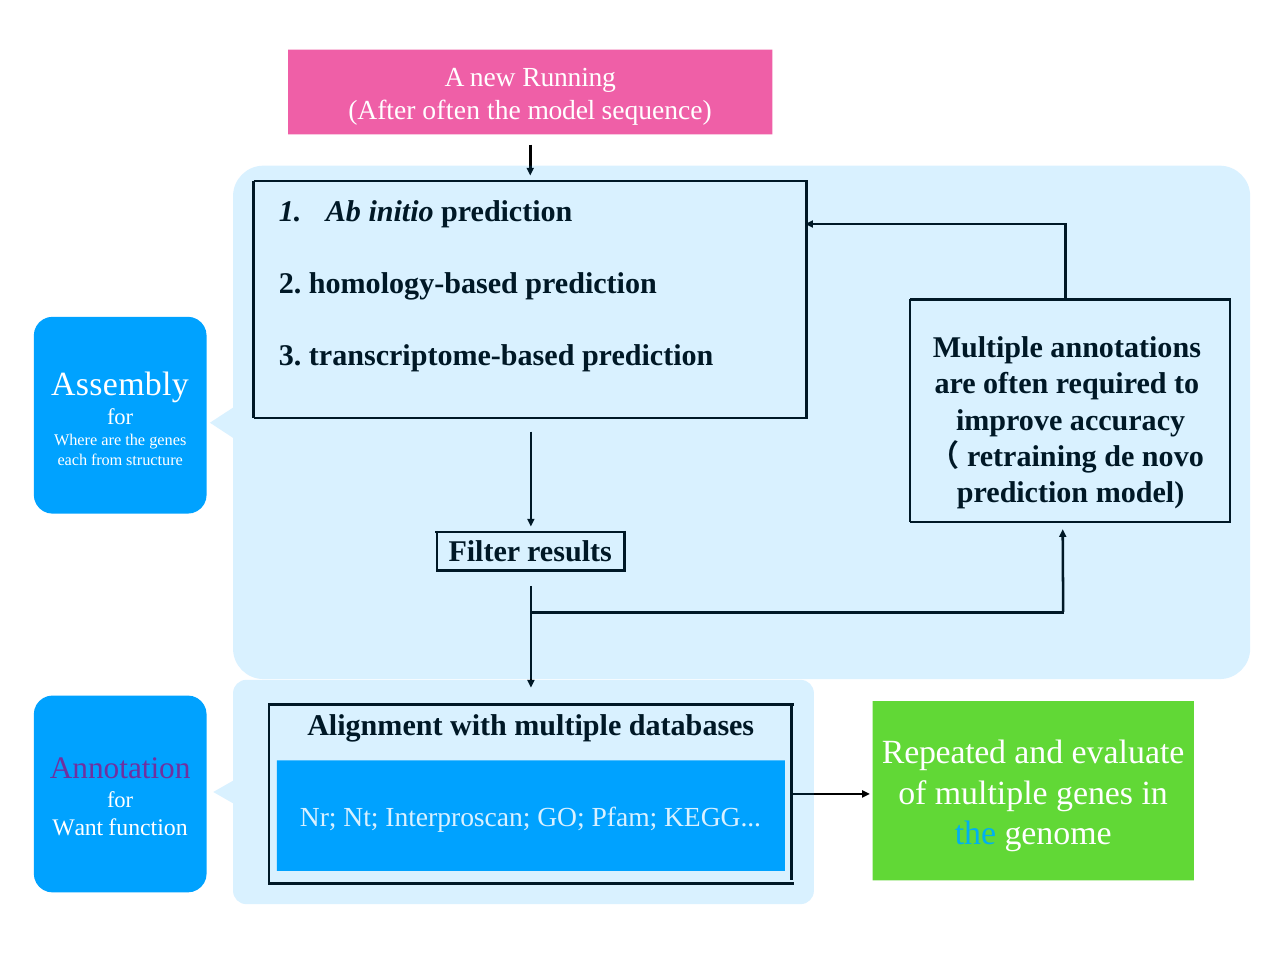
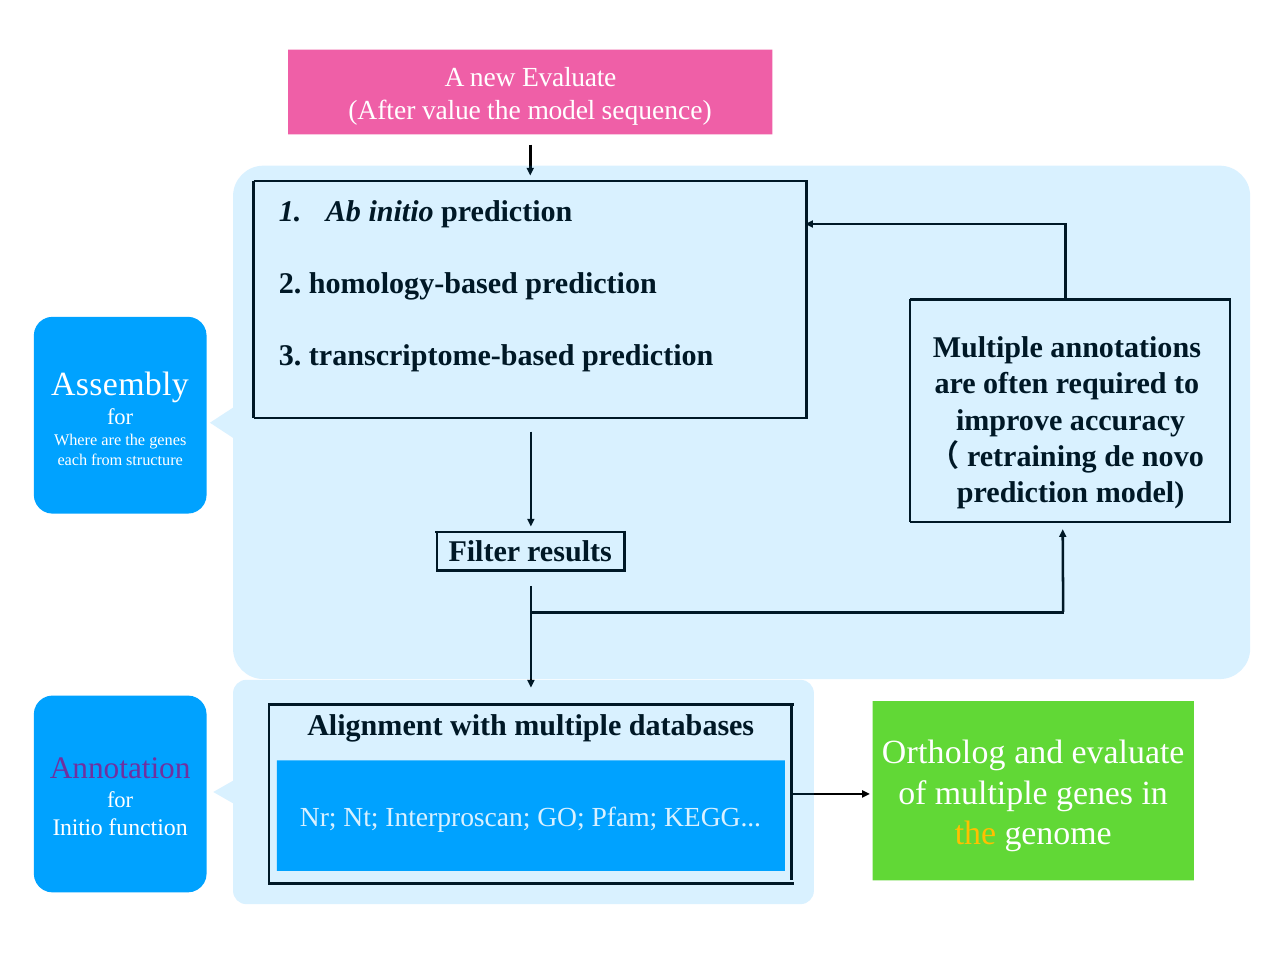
new Running: Running -> Evaluate (569, 77)
After often: often -> value (451, 111)
Repeated: Repeated -> Ortholog (944, 752)
Want: Want -> Initio (78, 828)
the colour: light blue -> yellow (975, 834)
